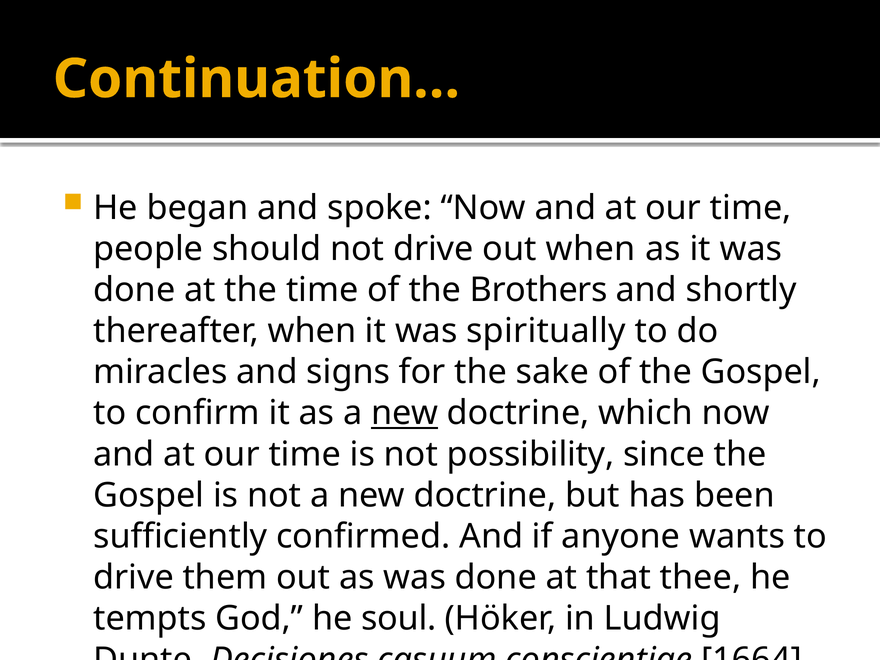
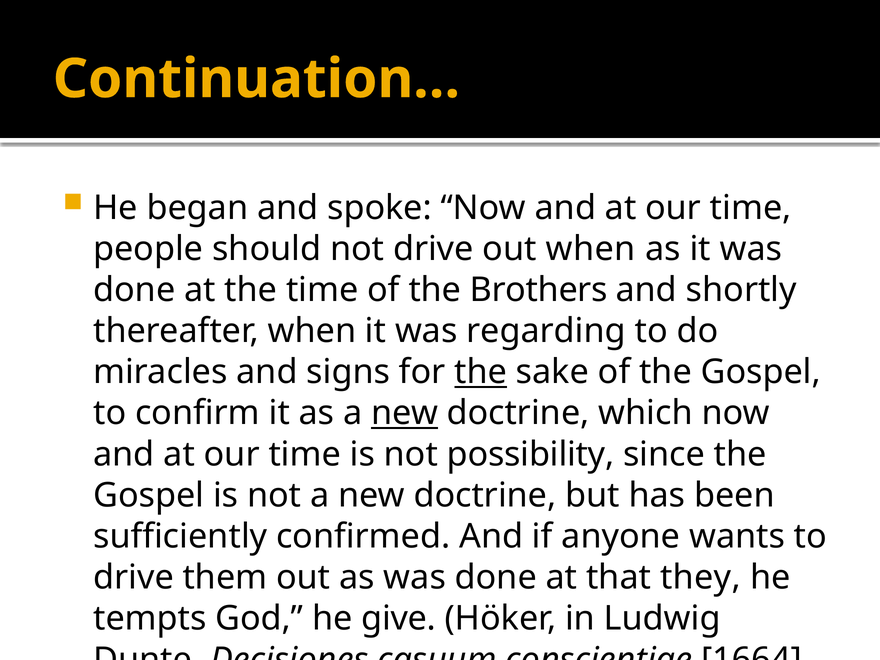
spiritually: spiritually -> regarding (546, 331)
the underline: none -> present (481, 372)
thee: thee -> they (700, 578)
soul: soul -> give (399, 619)
